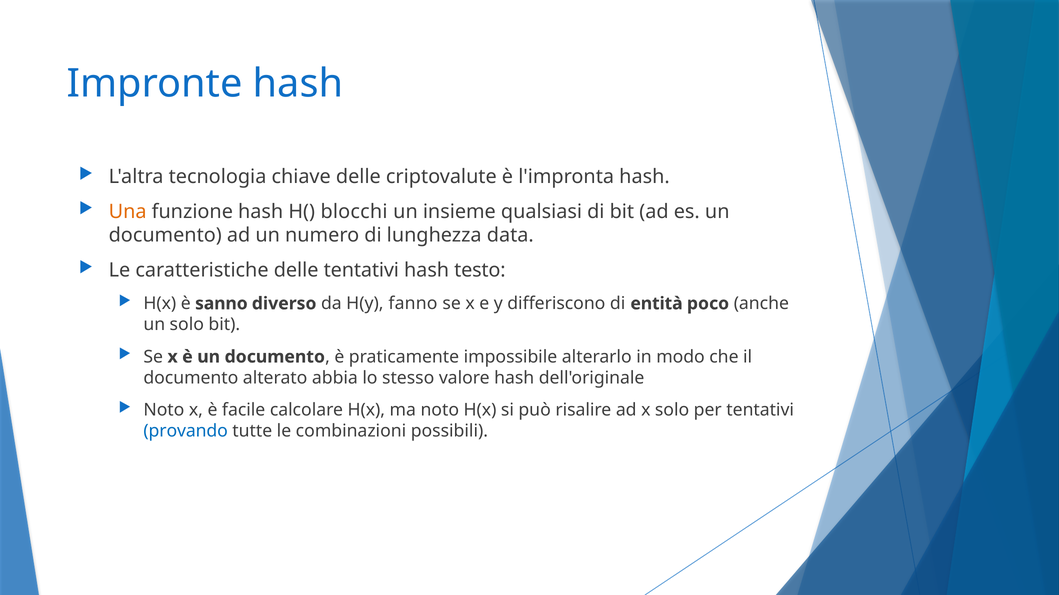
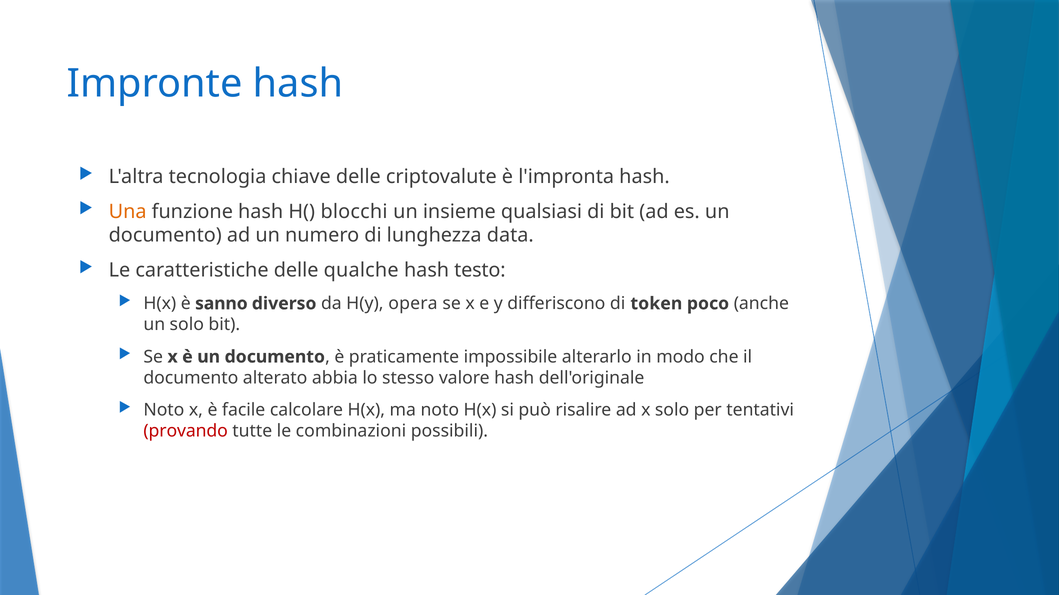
delle tentativi: tentativi -> qualche (361, 271)
fanno: fanno -> opera (413, 304)
entità: entità -> token (656, 304)
provando colour: blue -> red (186, 432)
